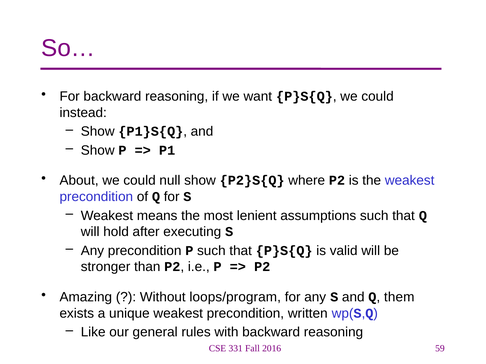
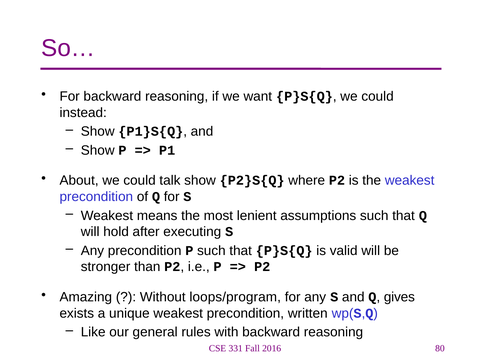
null: null -> talk (170, 181)
them: them -> gives (399, 297)
59: 59 -> 80 (440, 349)
